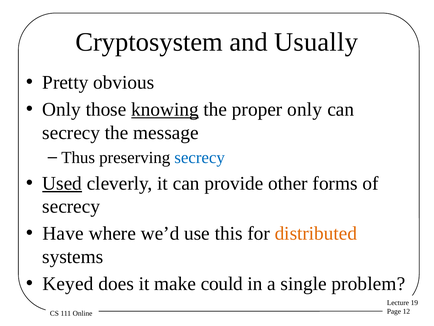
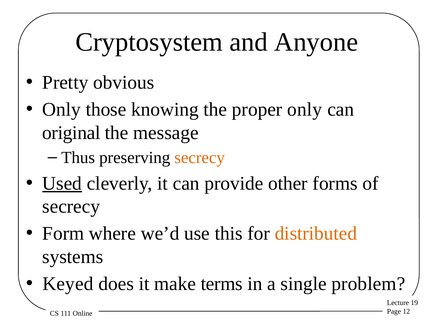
Usually: Usually -> Anyone (316, 42)
knowing underline: present -> none (165, 109)
secrecy: secrecy -> original (71, 132)
secrecy colour: blue -> orange (200, 157)
Have: Have -> Form (63, 233)
could: could -> terms (222, 283)
